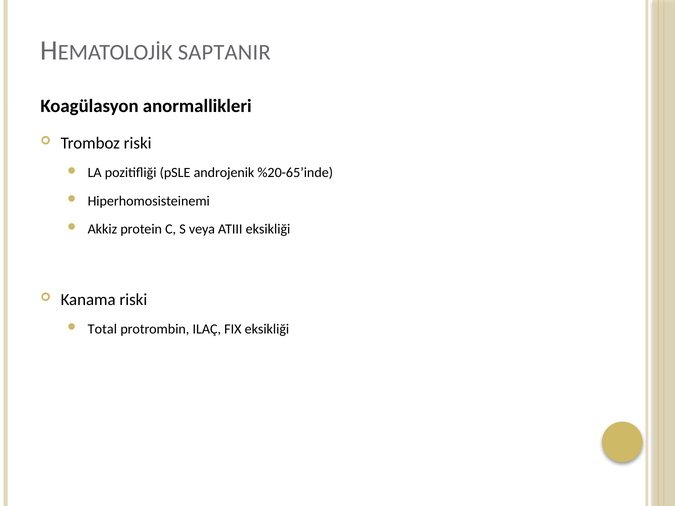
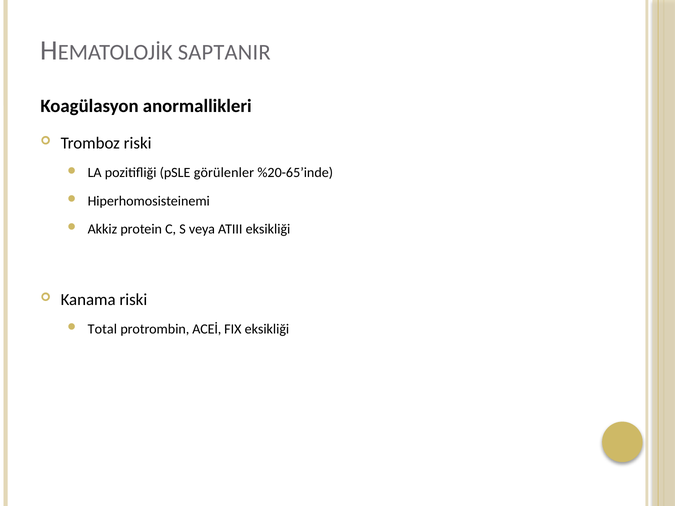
androjenik: androjenik -> görülenler (224, 173)
ILAÇ: ILAÇ -> ACEİ (207, 329)
